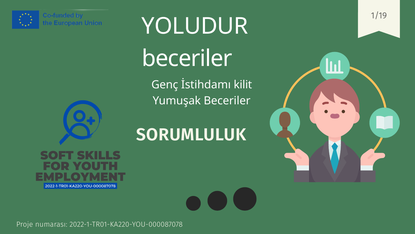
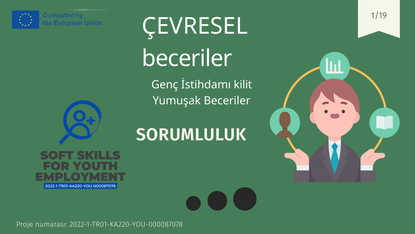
YOLUDUR: YOLUDUR -> ÇEVRESEL (195, 26)
